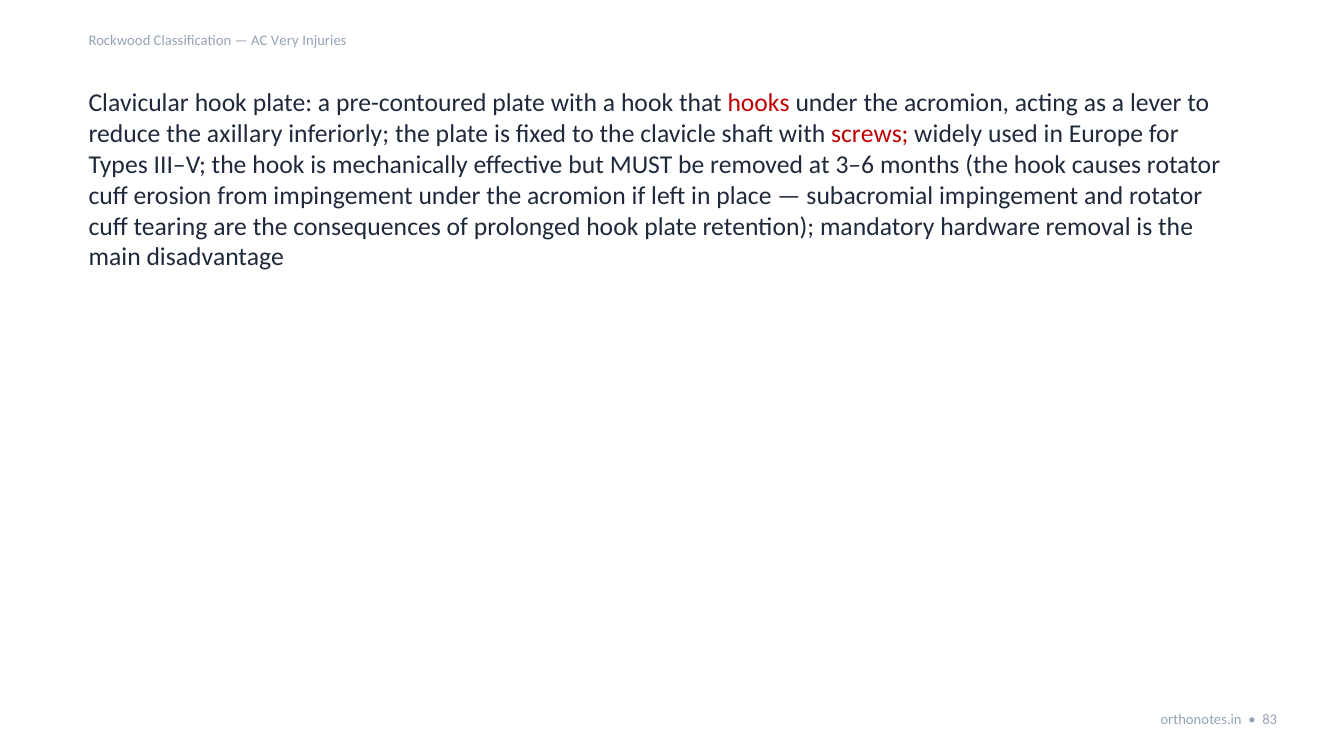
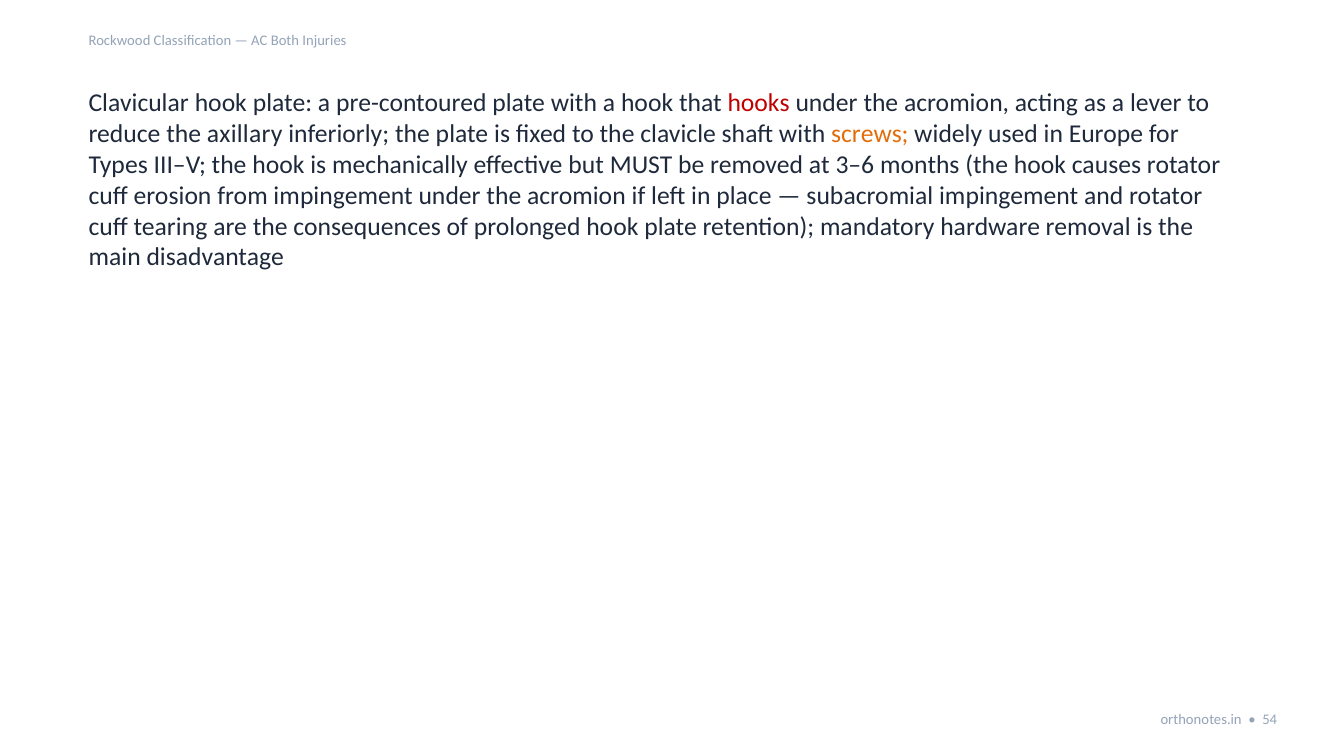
Very: Very -> Both (285, 41)
screws colour: red -> orange (870, 134)
83: 83 -> 54 (1270, 719)
